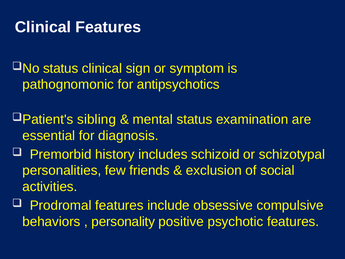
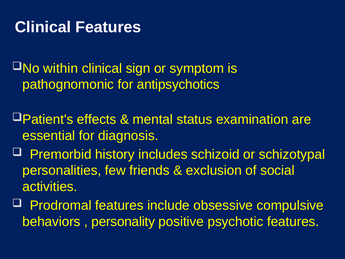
status: status -> within (61, 68)
sibling: sibling -> effects (97, 119)
